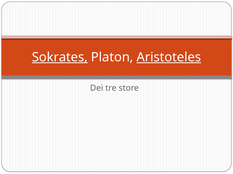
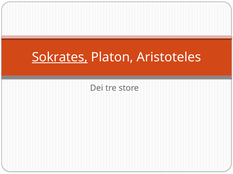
Aristoteles underline: present -> none (169, 57)
